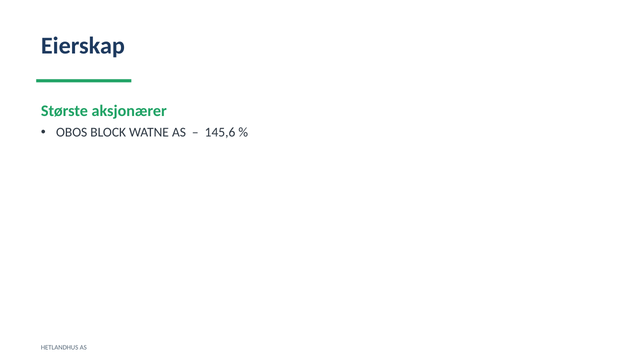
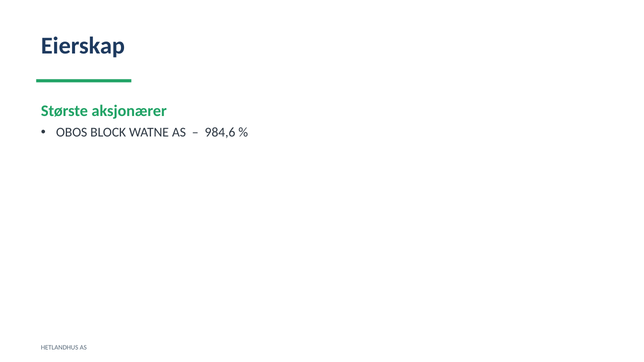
145,6: 145,6 -> 984,6 (220, 132)
